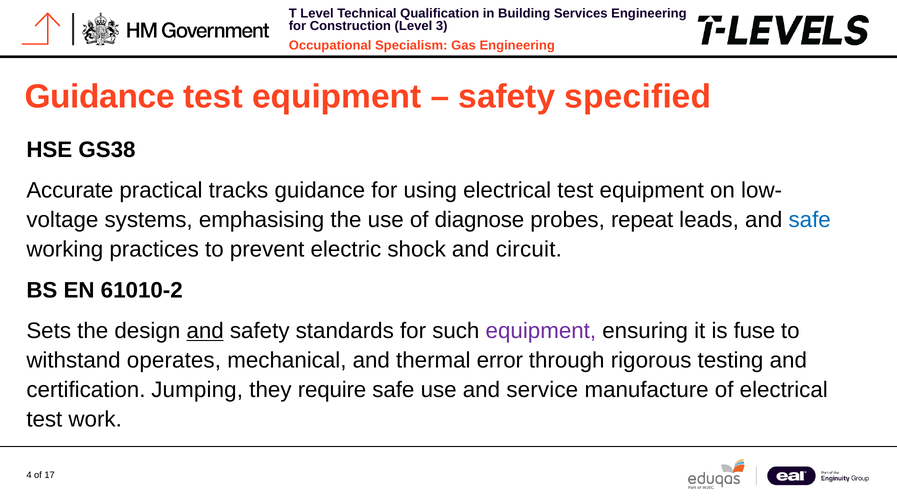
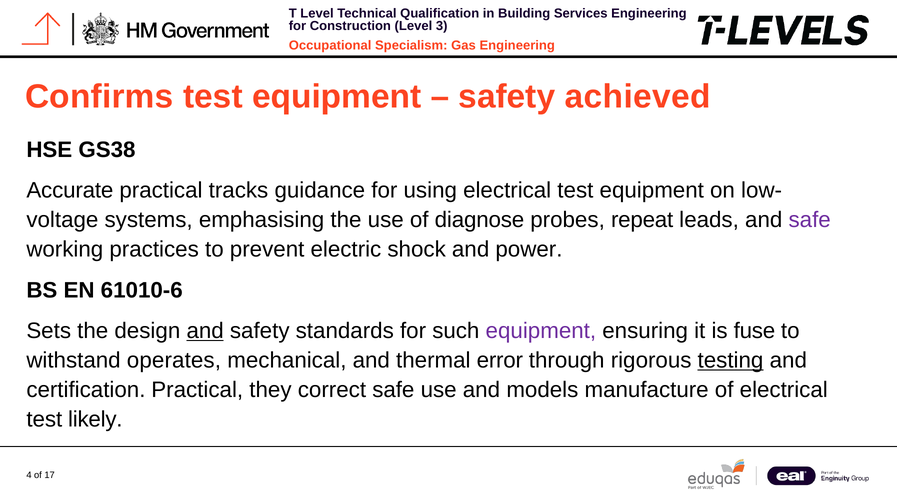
Guidance: Guidance -> Confirms (99, 96)
specified: specified -> achieved (638, 96)
safe colour: blue -> purple (810, 220)
circuit: circuit -> power (529, 249)
61010-2: 61010-2 -> 61010-6 (142, 290)
testing underline: none -> present (731, 360)
certification Jumping: Jumping -> Practical (197, 389)
require: require -> correct (332, 389)
service: service -> models (542, 389)
work: work -> likely (95, 419)
